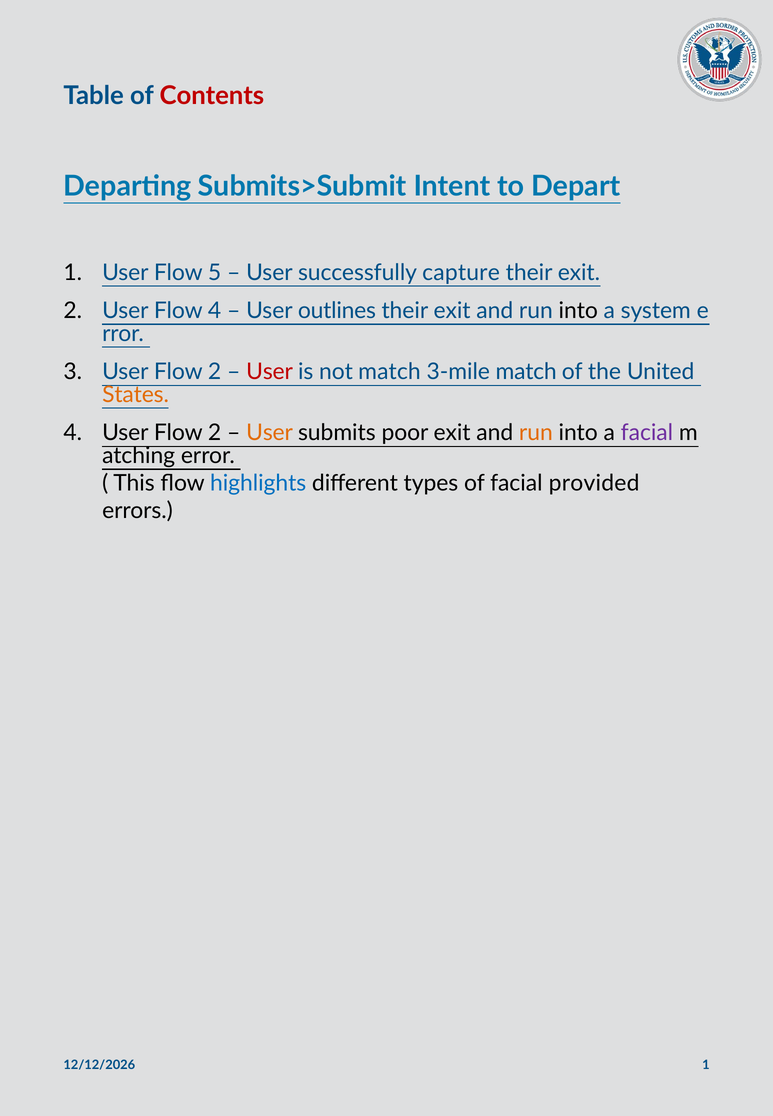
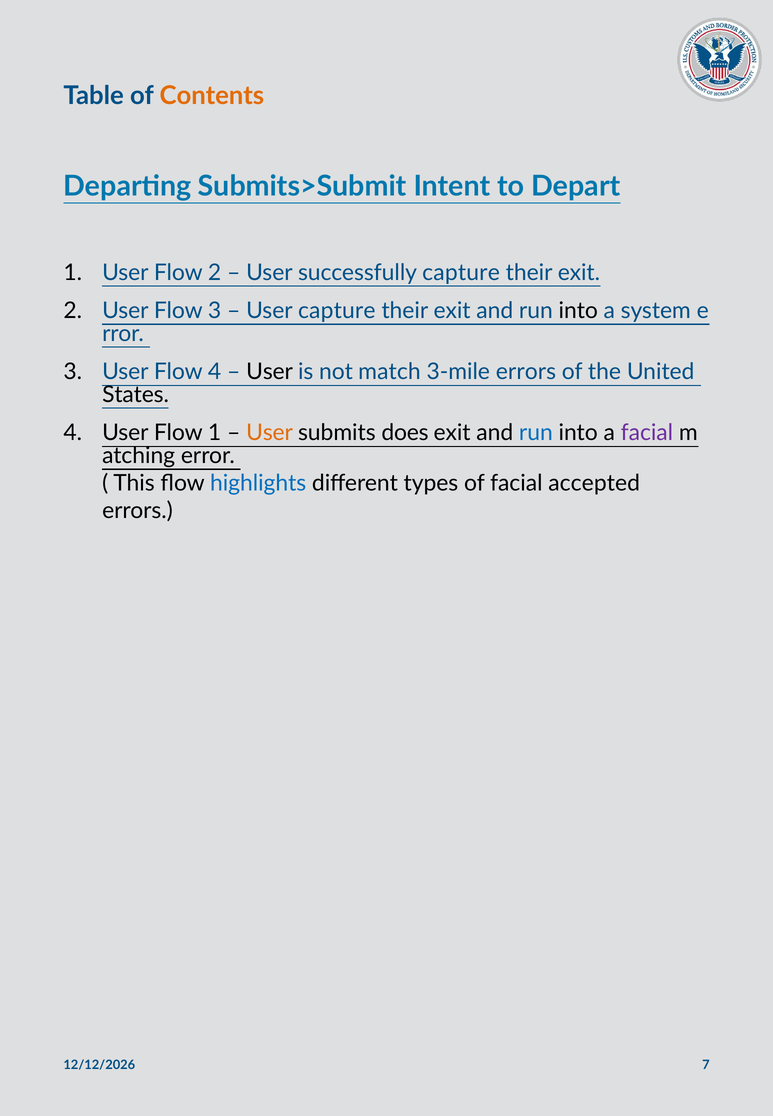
Contents colour: red -> orange (212, 96)
Flow 5: 5 -> 2 (215, 273)
Flow 4: 4 -> 3 (215, 311)
User outlines: outlines -> capture (337, 311)
3 User Flow 2: 2 -> 4 (215, 372)
User colour: red -> black (270, 372)
3-mile match: match -> errors (526, 372)
States colour: orange -> black (136, 395)
4 User Flow 2: 2 -> 1 (215, 433)
poor: poor -> does (405, 433)
run colour: orange -> blue (536, 433)
provided: provided -> accepted (594, 483)
1: 1 -> 7 (706, 1065)
